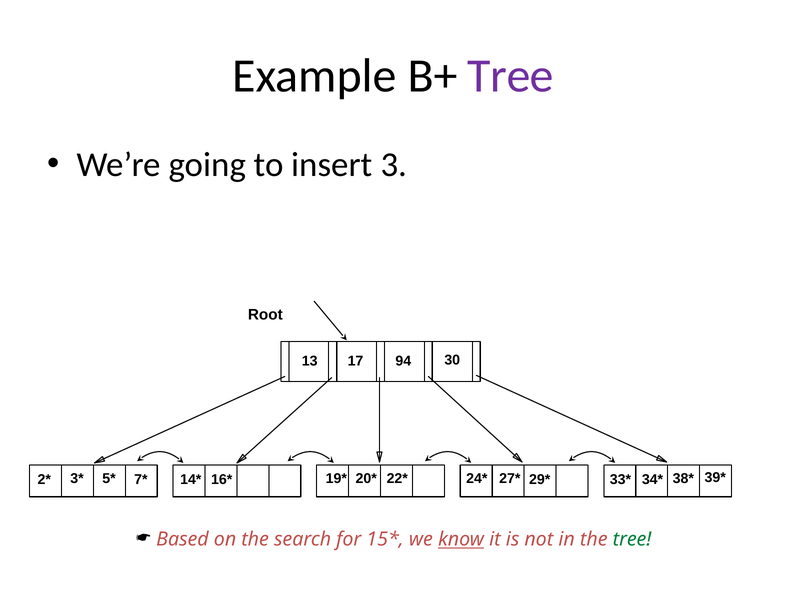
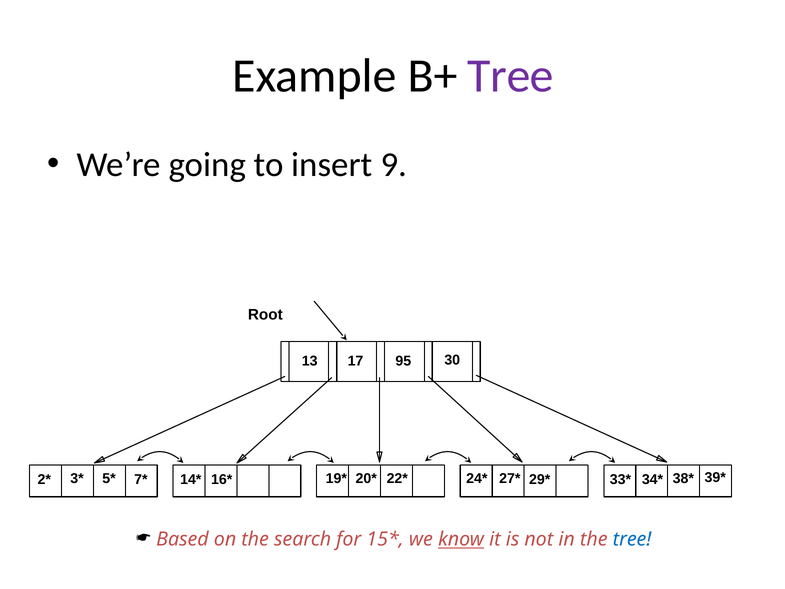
3: 3 -> 9 (394, 165)
94: 94 -> 95 (403, 361)
tree colour: green -> blue (632, 539)
